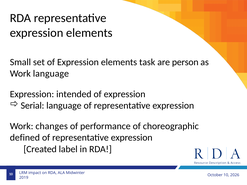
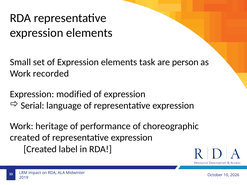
Work language: language -> recorded (51, 74)
intended: intended -> modified (74, 94)
changes: changes -> heritage (52, 126)
defined: defined -> created (25, 138)
